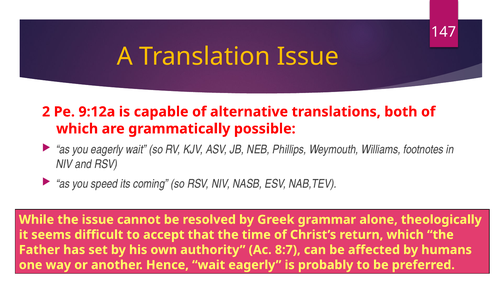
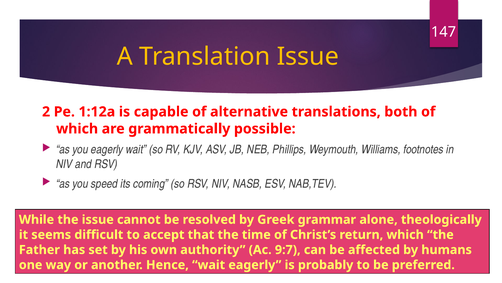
9:12a: 9:12a -> 1:12a (97, 112)
8:7: 8:7 -> 9:7 (288, 249)
